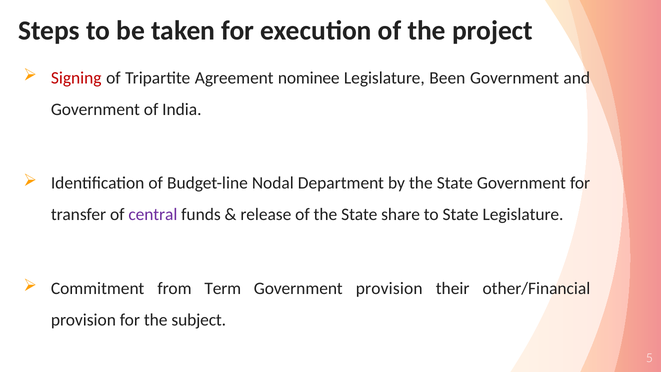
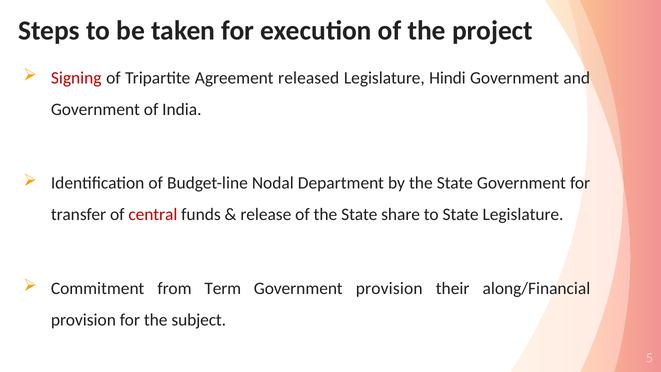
nominee: nominee -> released (309, 78)
Been: Been -> Hindi (447, 78)
central colour: purple -> red (153, 214)
other/Financial: other/Financial -> along/Financial (536, 288)
